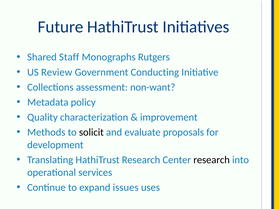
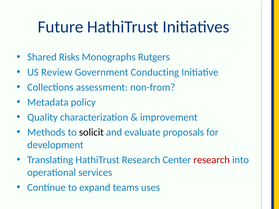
Staff: Staff -> Risks (69, 57)
non-want: non-want -> non-from (153, 87)
research colour: black -> red (212, 160)
issues: issues -> teams (126, 188)
